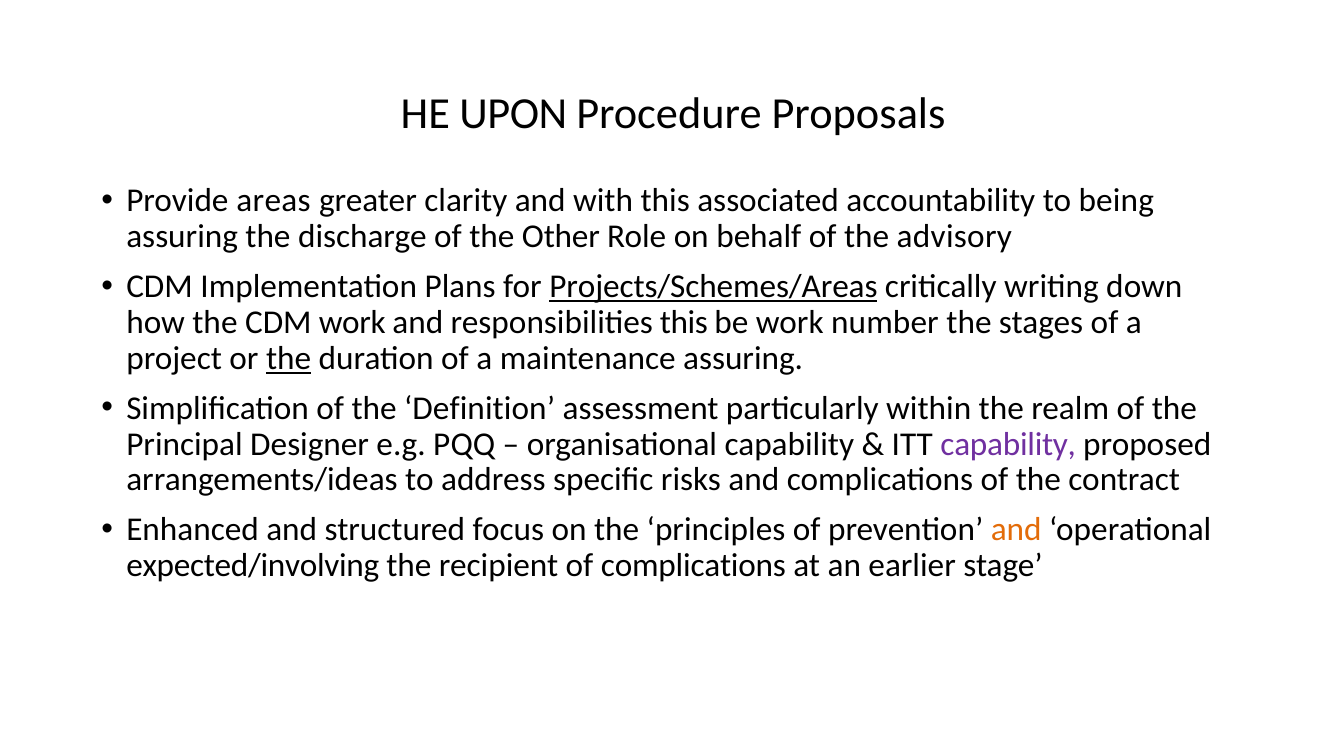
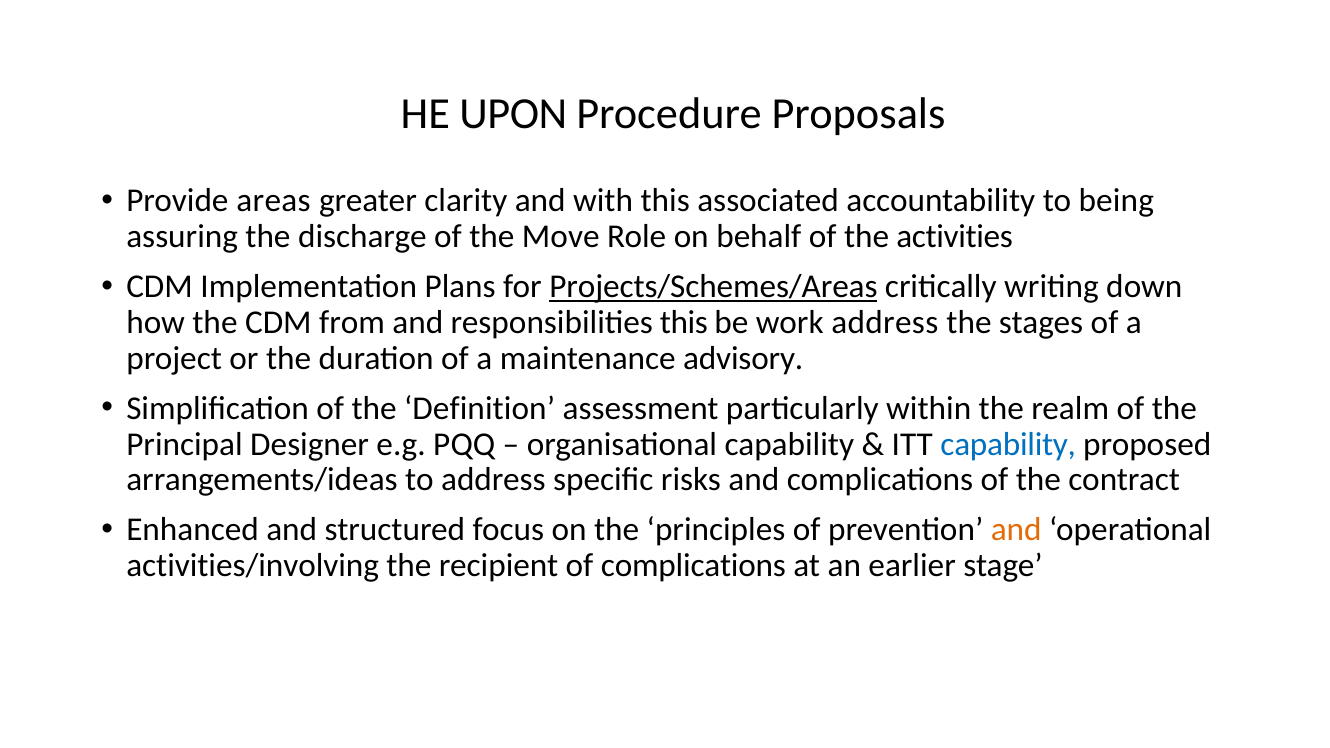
Other: Other -> Move (561, 237)
advisory: advisory -> activities (955, 237)
CDM work: work -> from (352, 323)
work number: number -> address (885, 323)
the underline: present -> none (289, 358)
maintenance assuring: assuring -> advisory (743, 358)
capability colour: purple -> blue (1008, 444)
expected/involving: expected/involving -> activities/involving (253, 566)
